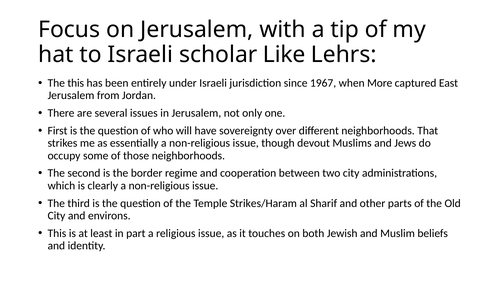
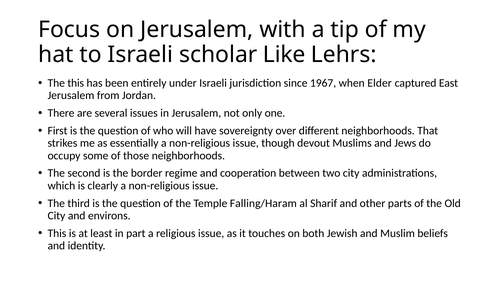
More: More -> Elder (380, 83)
Strikes/Haram: Strikes/Haram -> Falling/Haram (263, 203)
